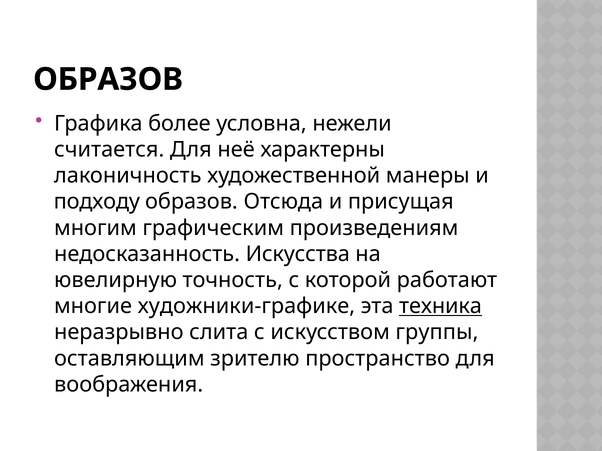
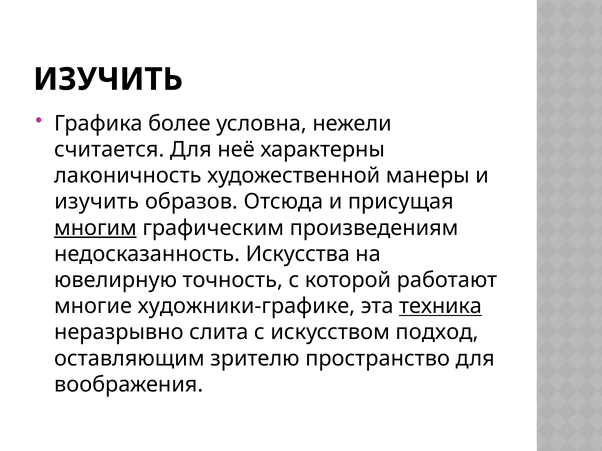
ОБРАЗОВ: ОБРАЗОВ -> ИЗУЧИТЬ (108, 79)
подходу: подходу -> изучить (97, 202)
многим underline: none -> present (95, 228)
группы: группы -> подход (437, 333)
